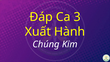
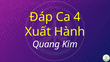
3: 3 -> 4 (77, 17)
Chúng: Chúng -> Quang (46, 44)
